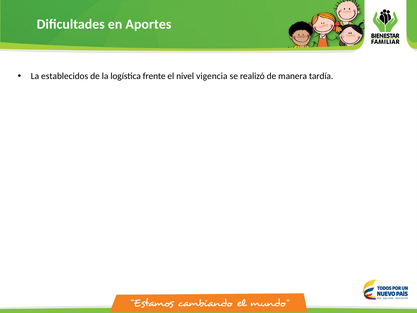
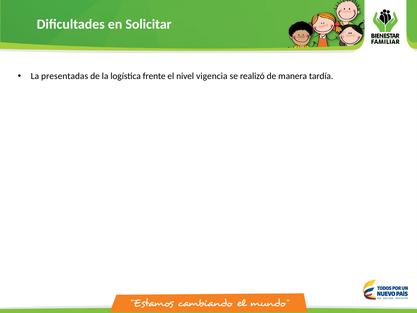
Aportes: Aportes -> Solicitar (149, 24)
establecidos: establecidos -> presentadas (65, 76)
